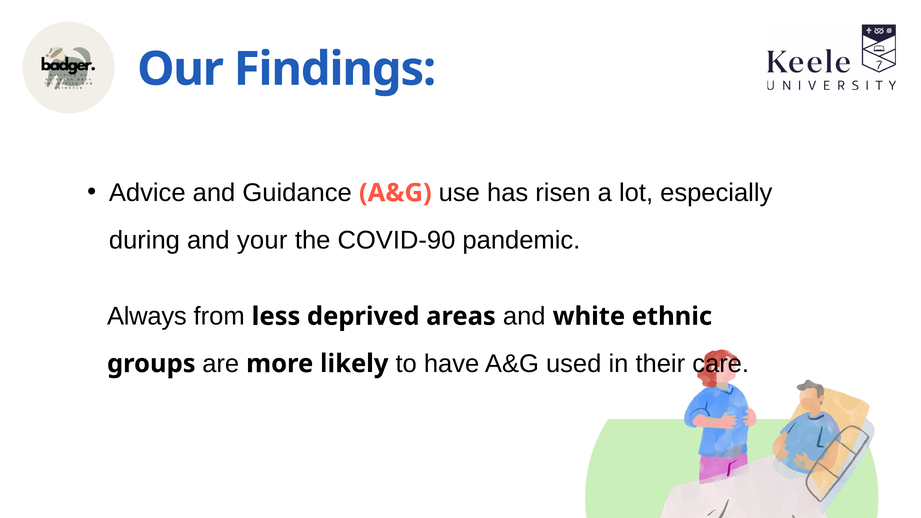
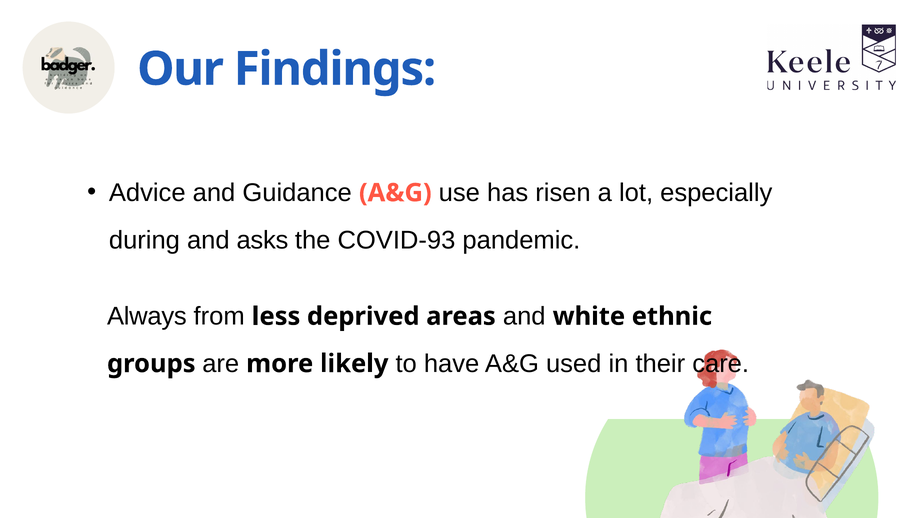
your: your -> asks (262, 240)
COVID‑90: COVID‑90 -> COVID‑93 (396, 240)
